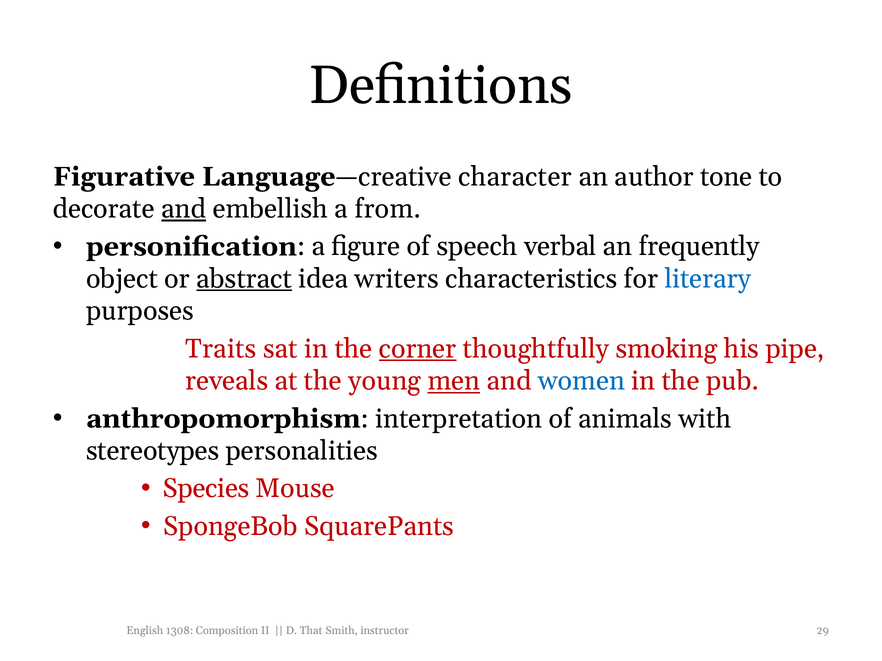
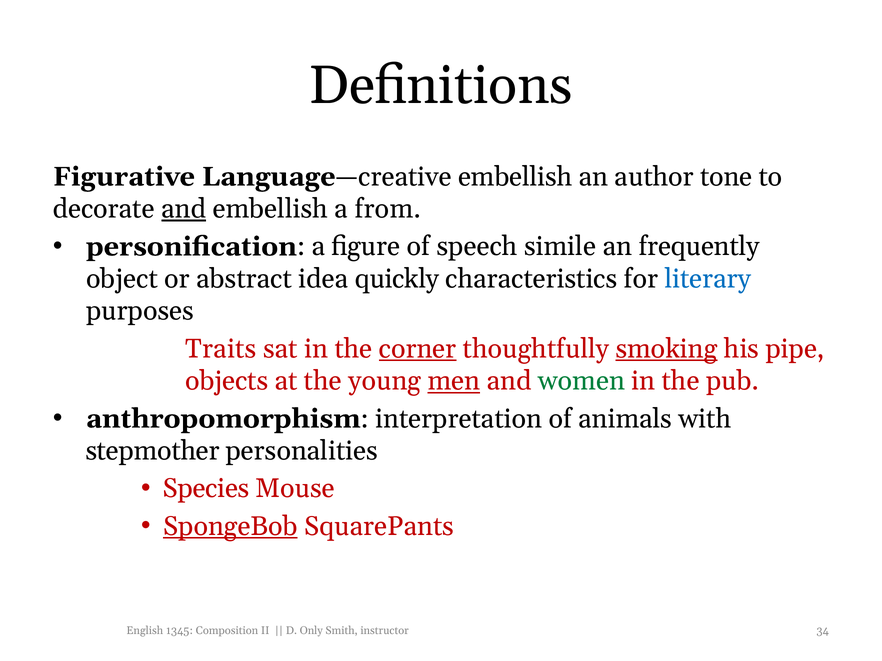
Language—creative character: character -> embellish (515, 177)
verbal: verbal -> simile (560, 247)
abstract underline: present -> none (244, 279)
writers: writers -> quickly (397, 279)
smoking underline: none -> present (667, 349)
reveals: reveals -> objects (227, 381)
women colour: blue -> green (581, 381)
stereotypes: stereotypes -> stepmother (153, 451)
SpongeBob underline: none -> present (230, 527)
1308: 1308 -> 1345 (179, 631)
That: That -> Only (311, 631)
29: 29 -> 34 (823, 631)
